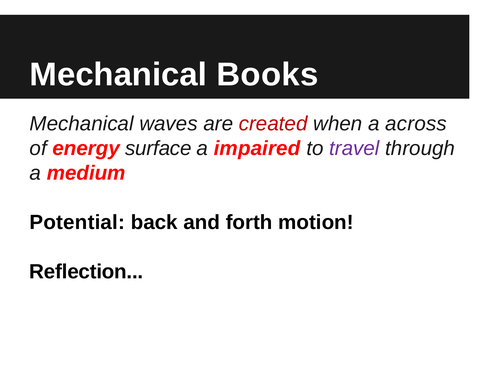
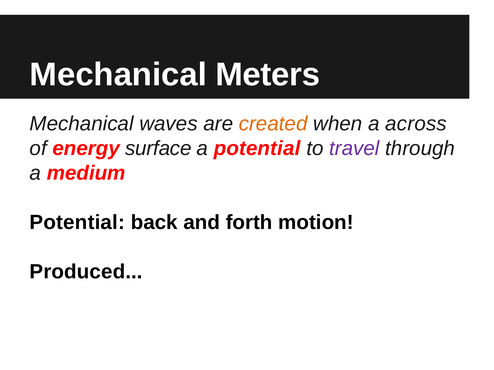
Books: Books -> Meters (268, 75)
created colour: red -> orange (273, 124)
a impaired: impaired -> potential (257, 149)
Reflection: Reflection -> Produced (86, 272)
